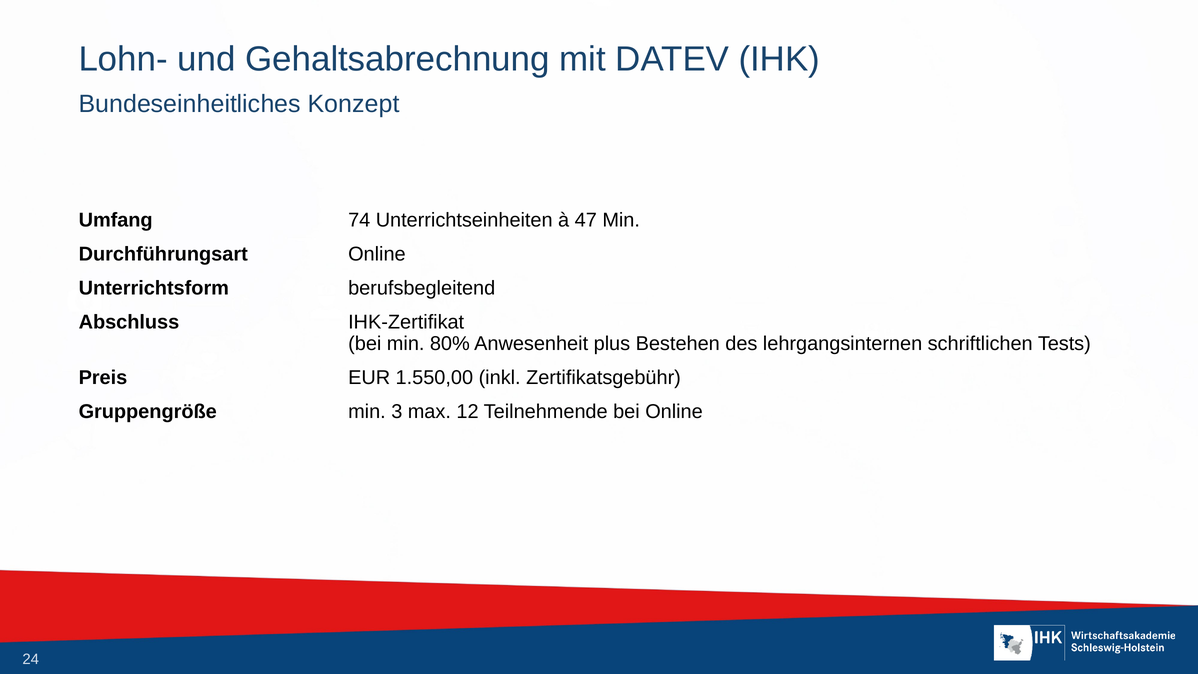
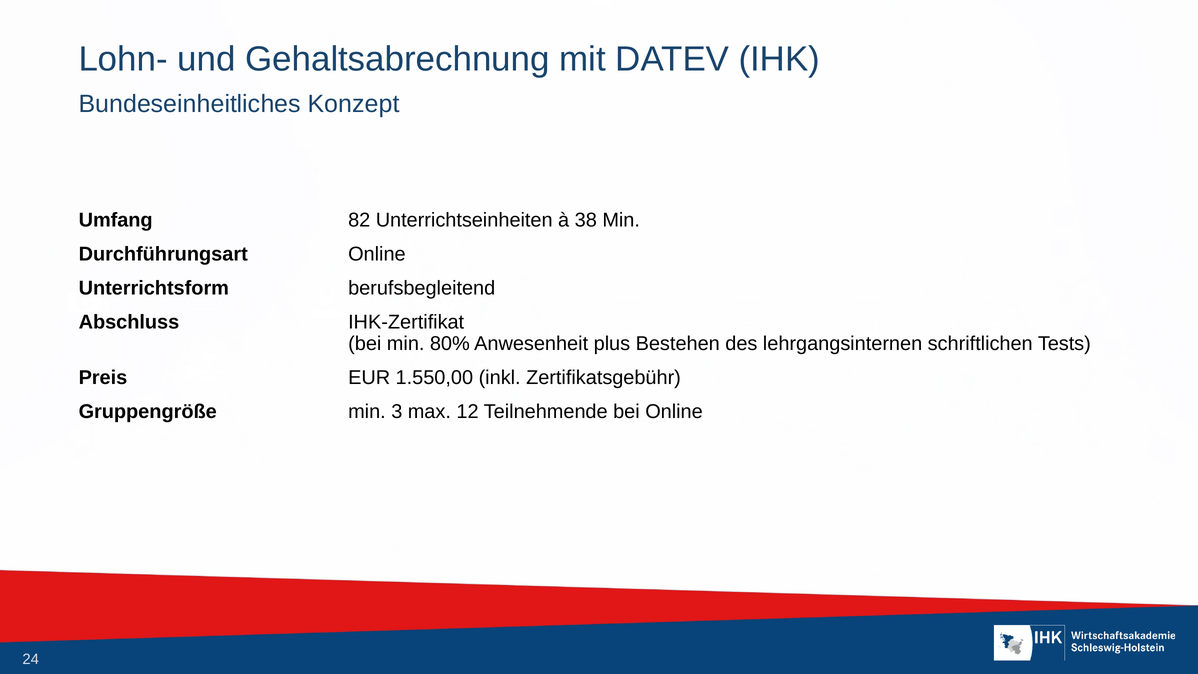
74: 74 -> 82 (359, 220)
47: 47 -> 38 (586, 220)
